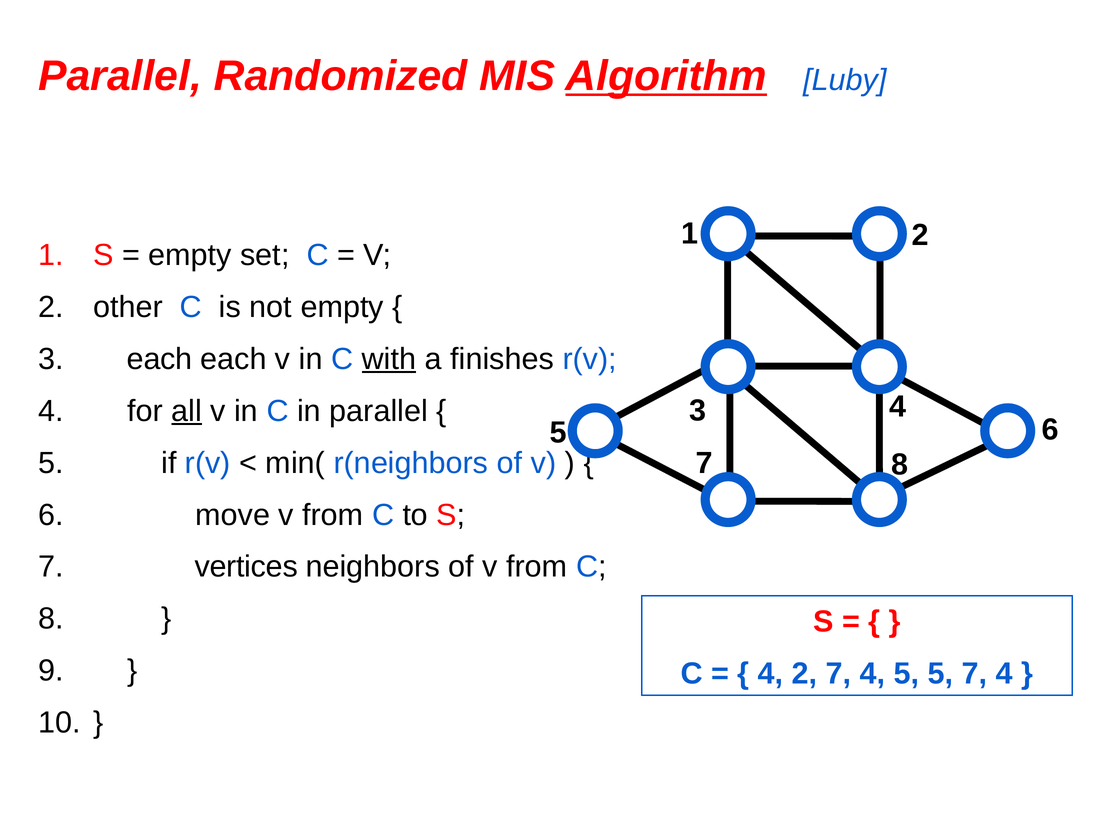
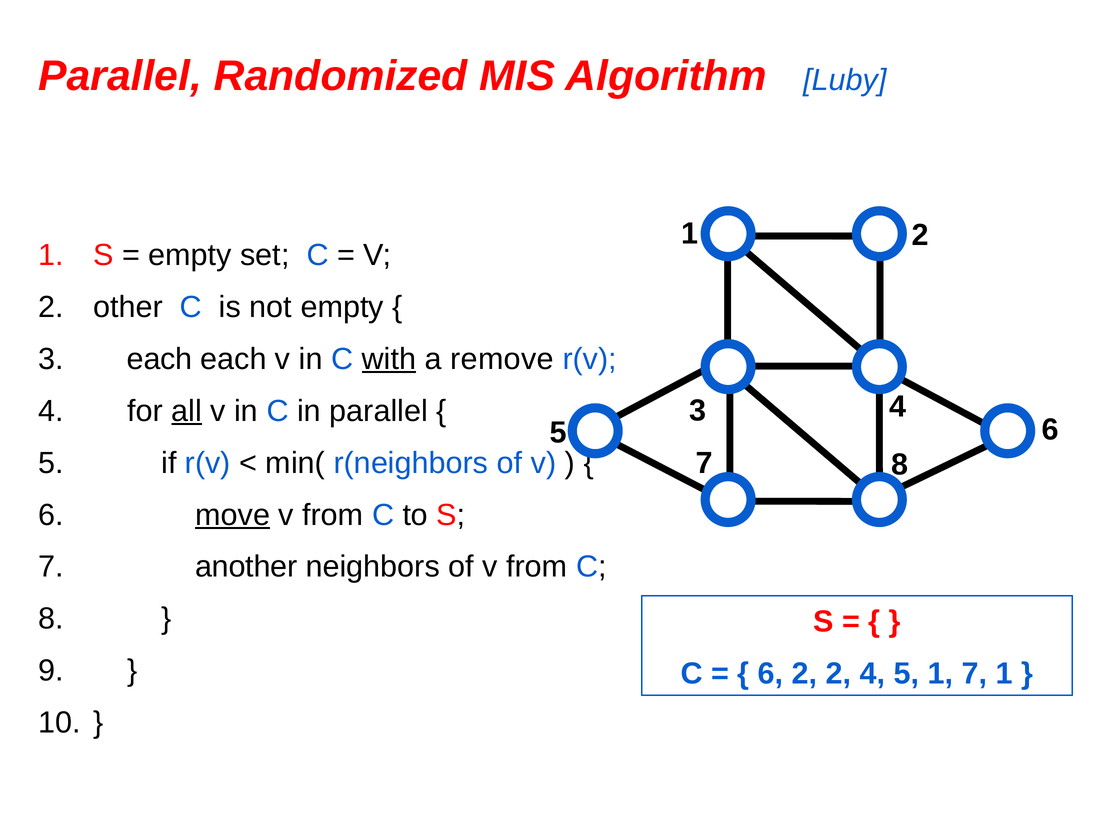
Algorithm underline: present -> none (666, 76)
finishes: finishes -> remove (502, 359)
move underline: none -> present (233, 515)
vertices: vertices -> another (246, 567)
4: 4 -> 6 (771, 674)
2 7: 7 -> 2 (839, 674)
5 5: 5 -> 1 (941, 674)
4: 4 -> 1 (1004, 674)
